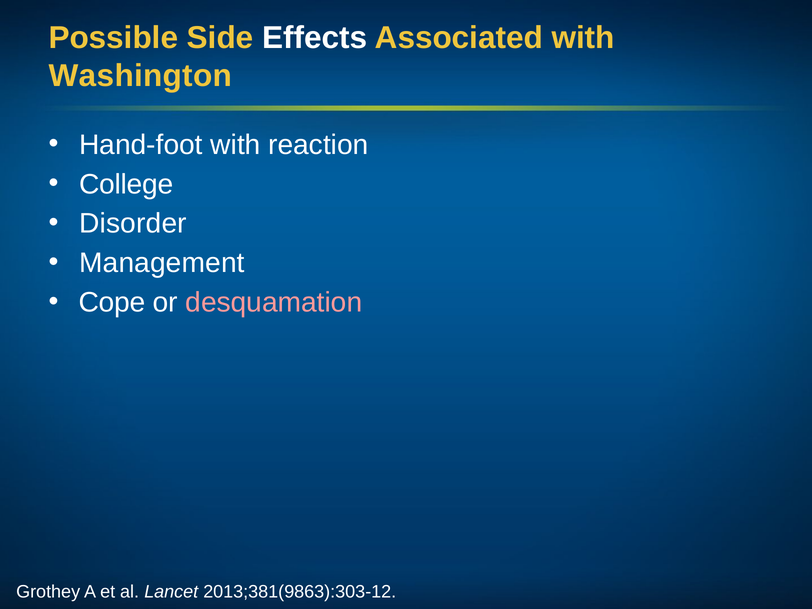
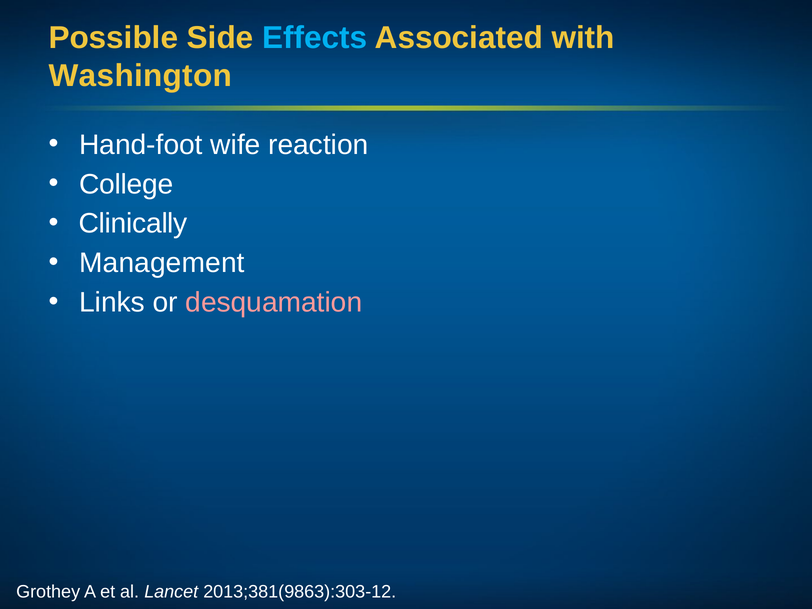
Effects colour: white -> light blue (315, 38)
Hand-foot with: with -> wife (236, 145)
Disorder: Disorder -> Clinically (133, 224)
Cope: Cope -> Links (112, 303)
